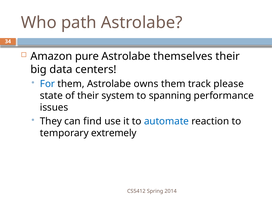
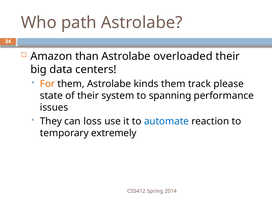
pure: pure -> than (87, 56)
themselves: themselves -> overloaded (183, 56)
For colour: blue -> orange (47, 84)
owns: owns -> kinds (146, 84)
find: find -> loss (93, 121)
